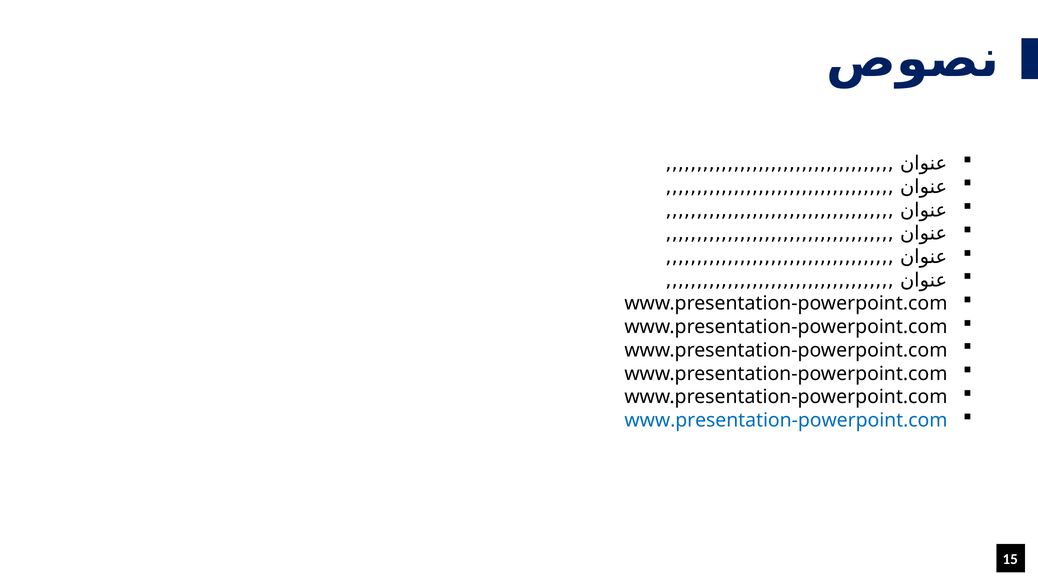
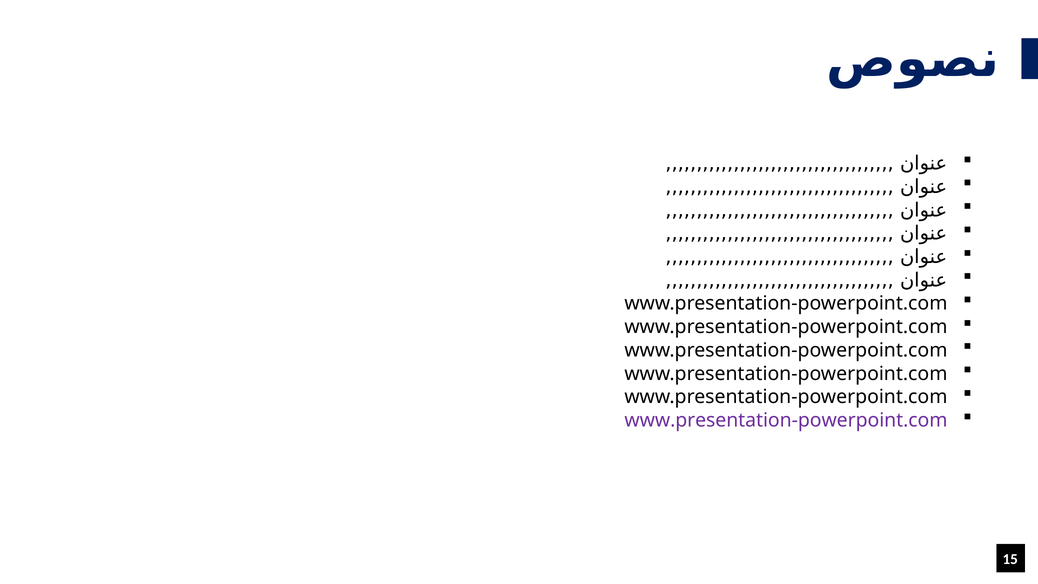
www.presentation-powerpoint.com colour: blue -> purple (786, 420)
